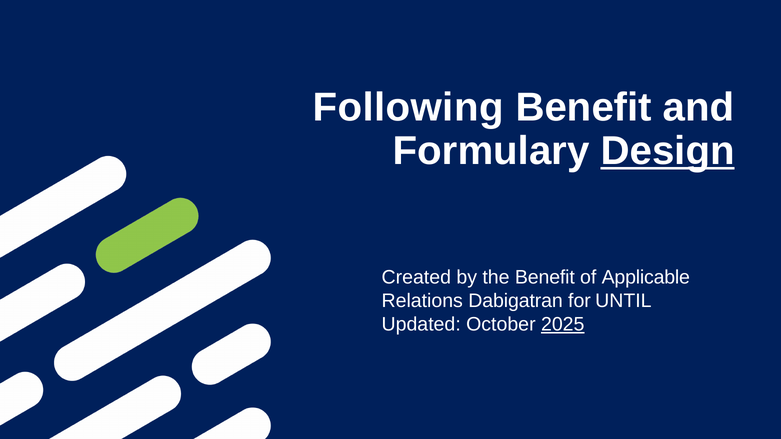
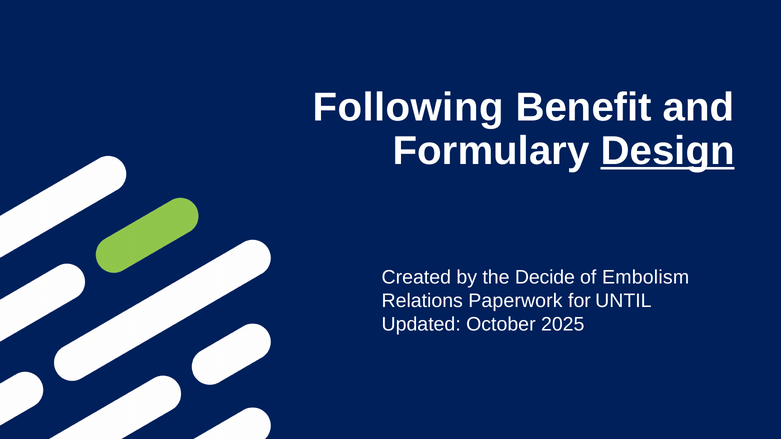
the Benefit: Benefit -> Decide (545, 278)
Applicable: Applicable -> Embolism (646, 278)
Dabigatran: Dabigatran -> Paperwork (515, 301)
2025 underline: present -> none (563, 325)
